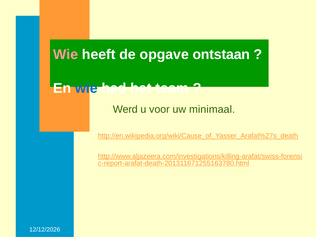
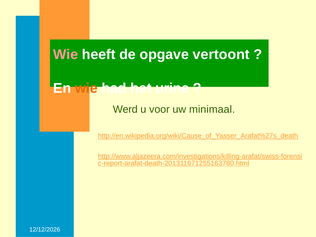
ontstaan: ontstaan -> vertoont (221, 54)
wie colour: blue -> orange (86, 88)
team: team -> urine (172, 88)
